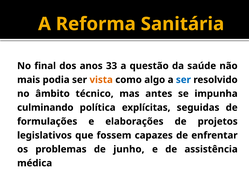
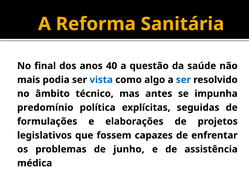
33: 33 -> 40 (112, 66)
vista colour: orange -> blue (101, 80)
culminando: culminando -> predomínio (45, 108)
